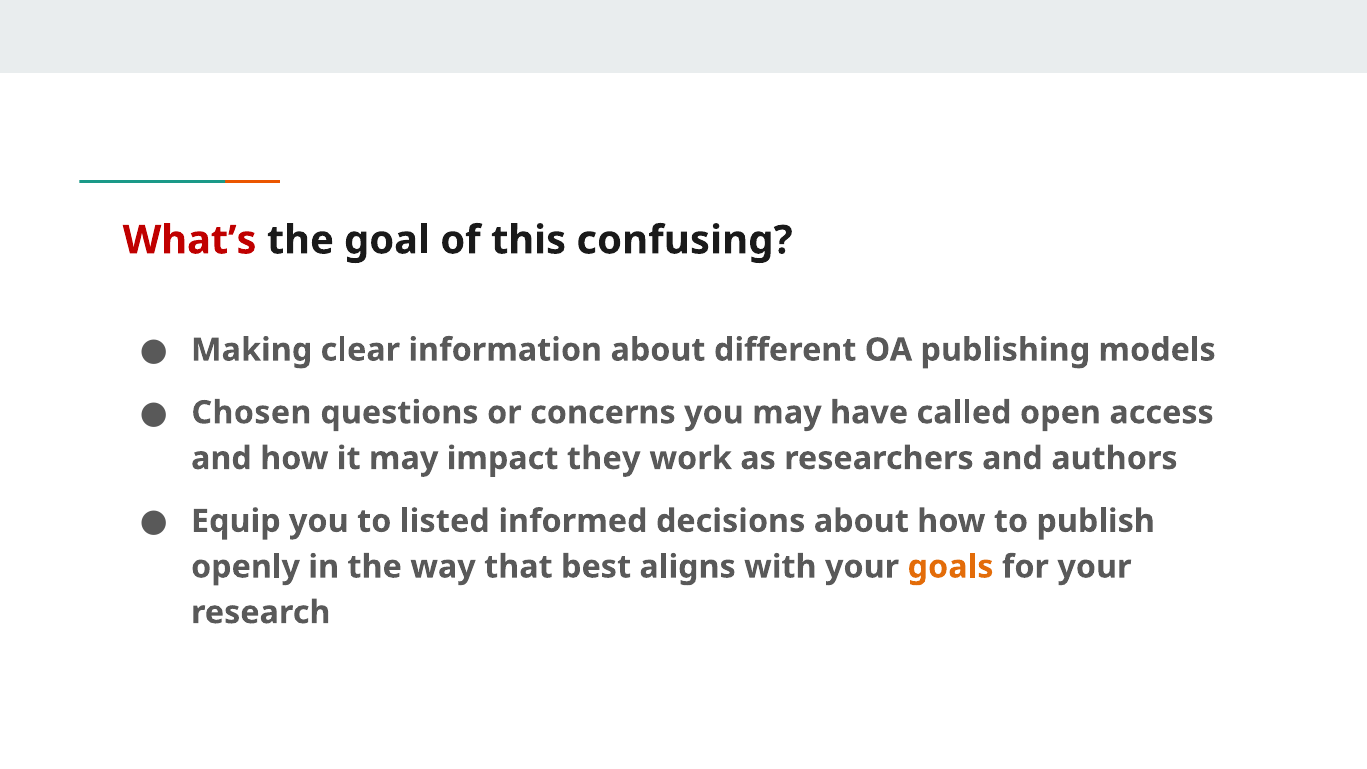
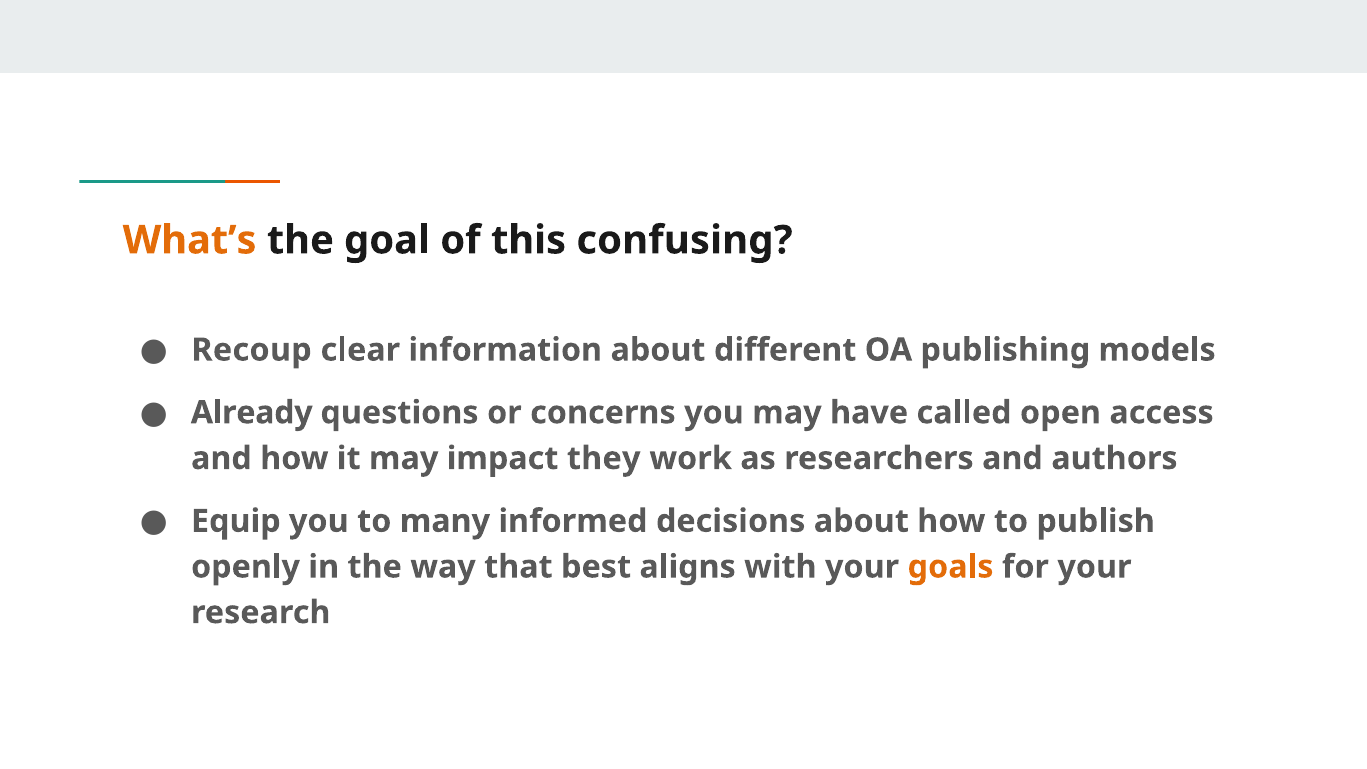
What’s colour: red -> orange (190, 240)
Making: Making -> Recoup (252, 350)
Chosen: Chosen -> Already (252, 413)
listed: listed -> many (445, 521)
